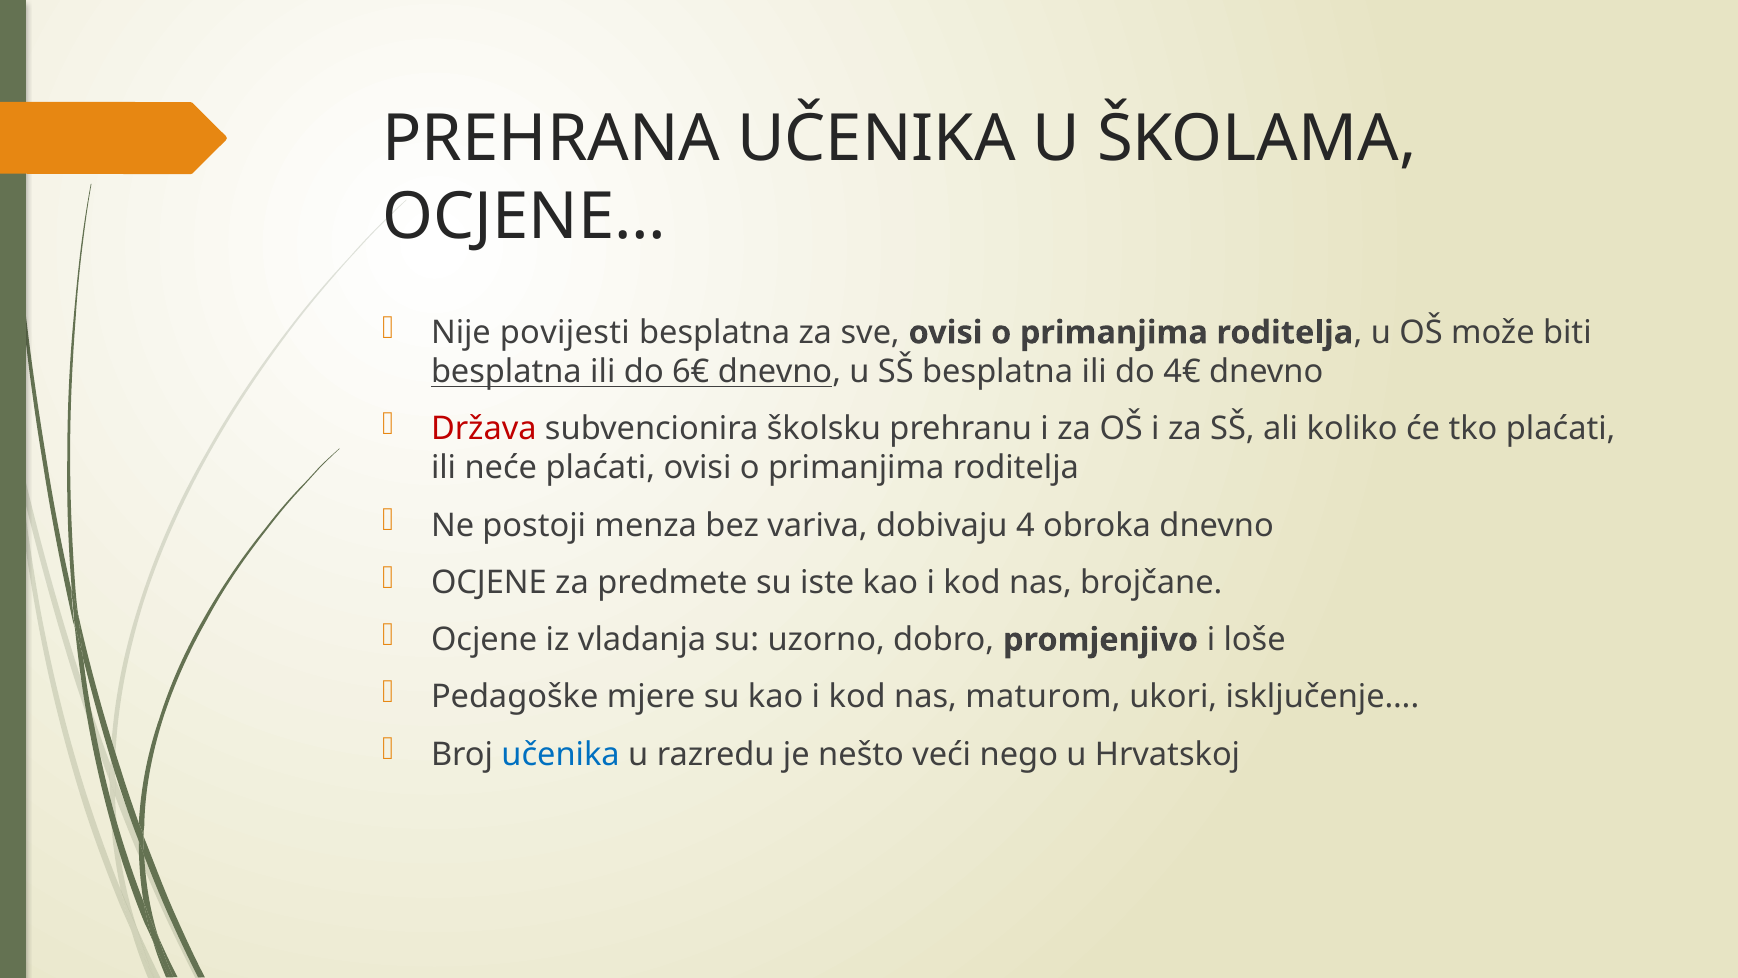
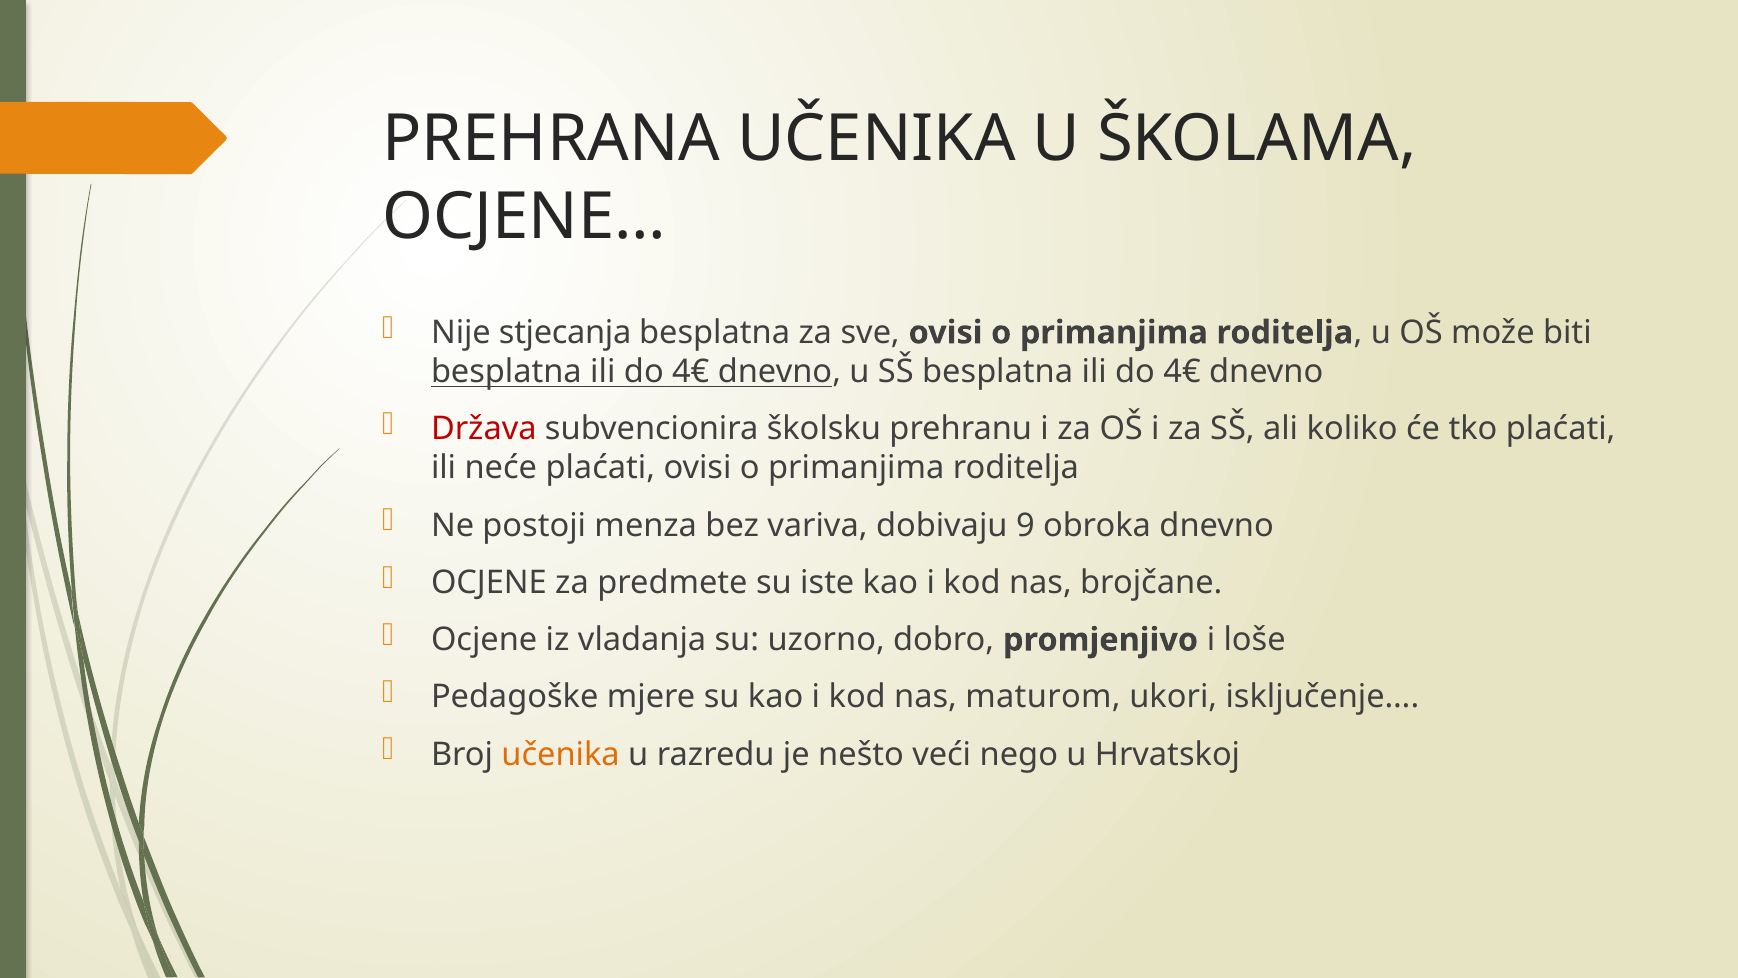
povijesti: povijesti -> stjecanja (565, 333)
6€: 6€ -> 4€ (691, 372)
4: 4 -> 9 (1025, 525)
učenika colour: blue -> orange (561, 754)
